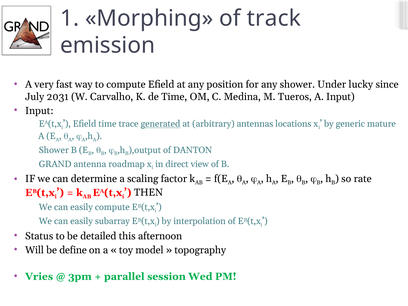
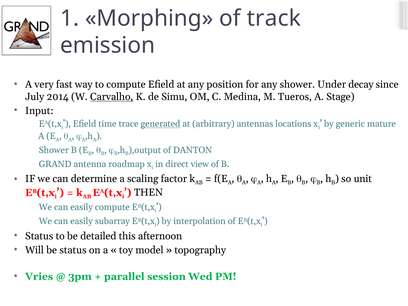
lucky: lucky -> decay (361, 85)
2031: 2031 -> 2014 (58, 97)
Carvalho underline: none -> present (112, 97)
de Time: Time -> Simu (174, 97)
A Input: Input -> Stage (340, 97)
rate: rate -> unit (363, 179)
be define: define -> status (73, 250)
